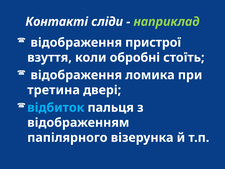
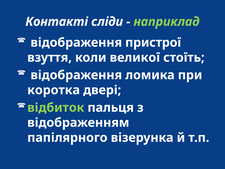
обробні: обробні -> великої (135, 57)
третина: третина -> коротка (54, 90)
відбиток colour: light blue -> light green (56, 107)
